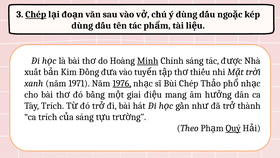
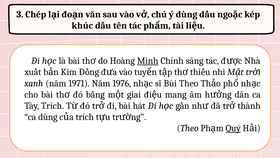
Chép underline: present -> none (36, 14)
dùng: dùng -> khúc (82, 26)
1976 underline: present -> none (122, 83)
Bùi Chép: Chép -> Theo (189, 83)
ca trích: trích -> dùng (48, 117)
sáng: sáng -> trích (85, 117)
